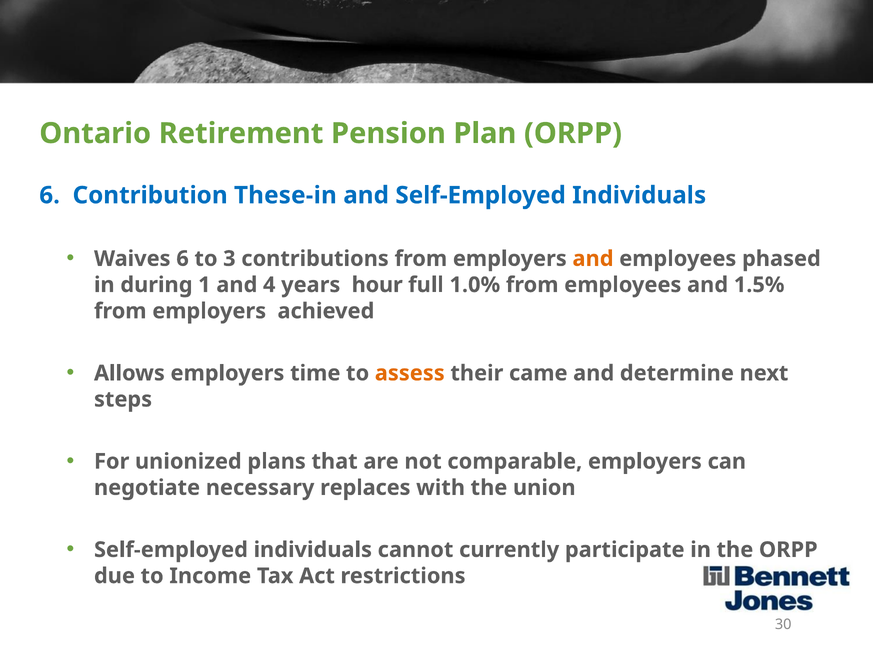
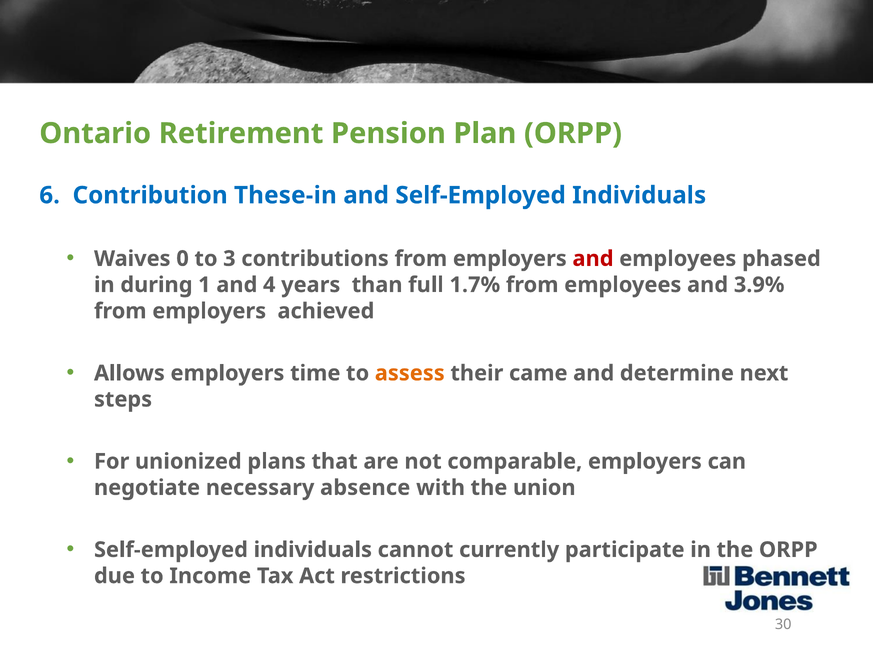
Waives 6: 6 -> 0 (183, 259)
and colour: orange -> red (593, 259)
hour: hour -> than (377, 285)
1.0%: 1.0% -> 1.7% (475, 285)
1.5%: 1.5% -> 3.9% (759, 285)
replaces: replaces -> absence (365, 487)
